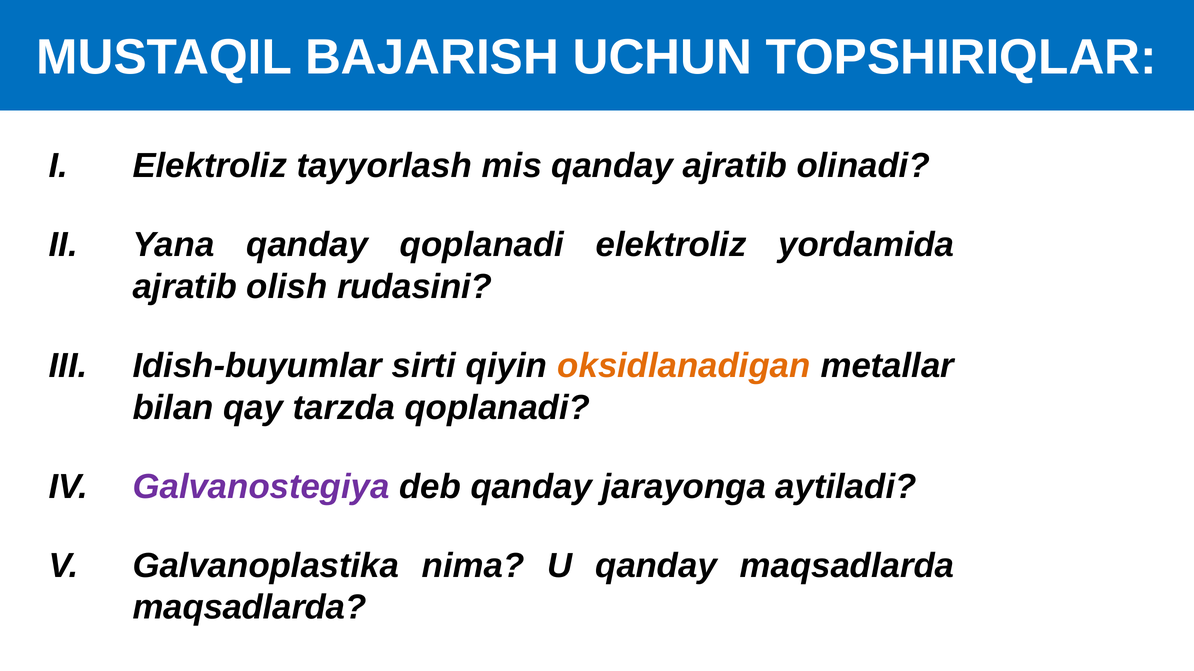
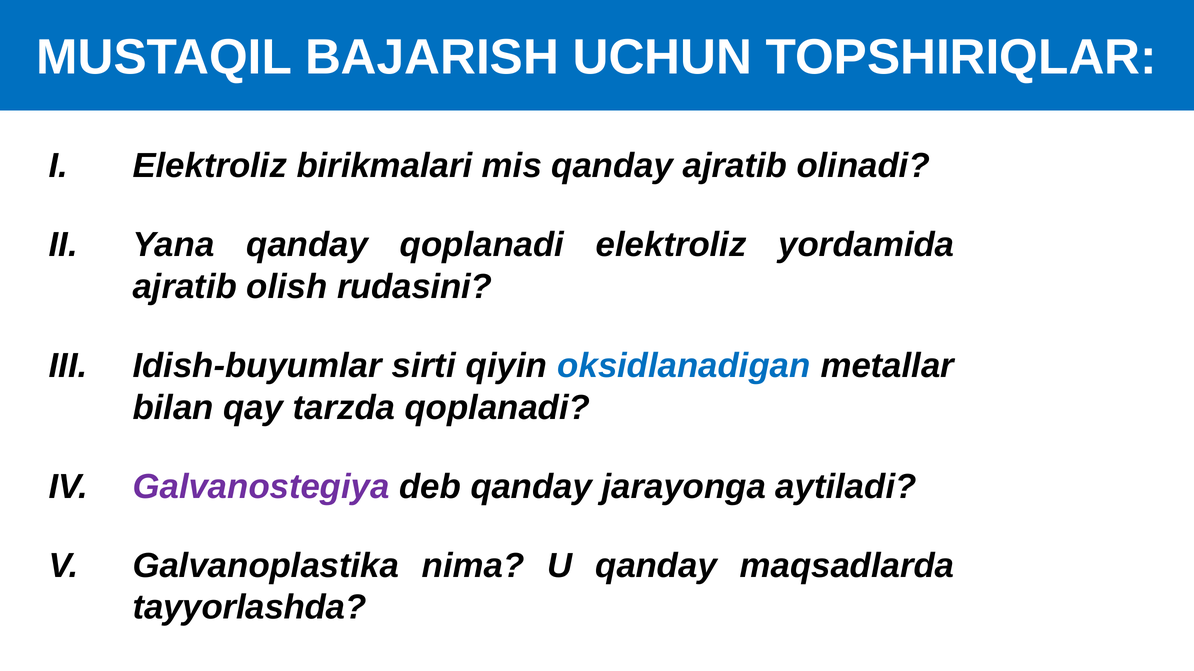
tayyorlash: tayyorlash -> birikmalari (385, 166)
oksidlanadigan colour: orange -> blue (684, 366)
maqsadlarda: maqsadlarda -> tayyorlashda (250, 608)
